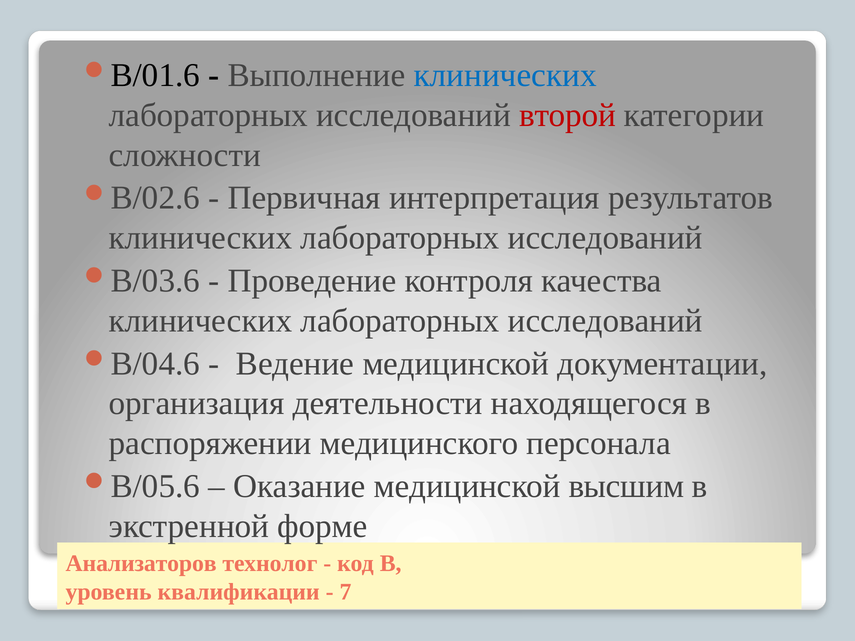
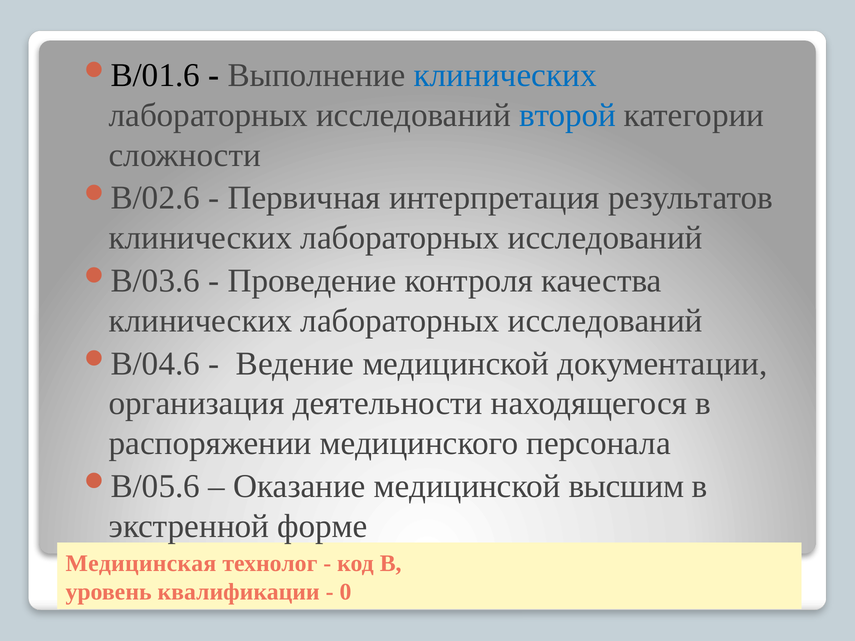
второй colour: red -> blue (567, 115)
Анализаторов: Анализаторов -> Медицинская (141, 564)
7: 7 -> 0 (346, 592)
